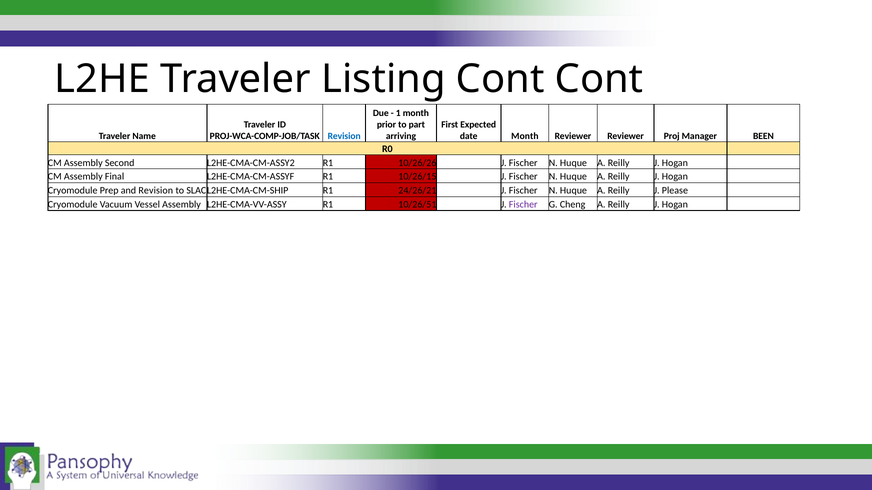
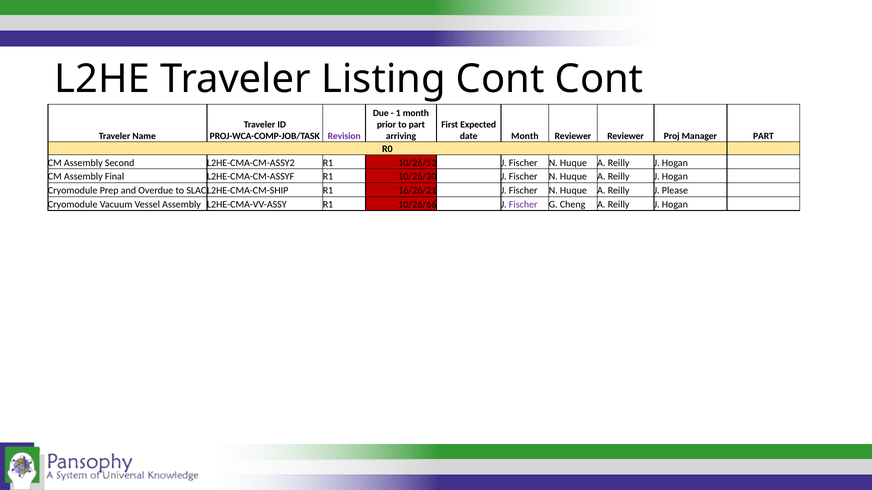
Revision colour: blue -> purple (344, 136)
Manager BEEN: BEEN -> PART (763, 136)
10/26/26: 10/26/26 -> 10/26/52 (417, 163)
10/26/15: 10/26/15 -> 10/26/30 (417, 177)
and Revision: Revision -> Overdue (156, 191)
24/26/21: 24/26/21 -> 16/26/21 (417, 191)
10/26/51: 10/26/51 -> 10/26/66 (417, 205)
